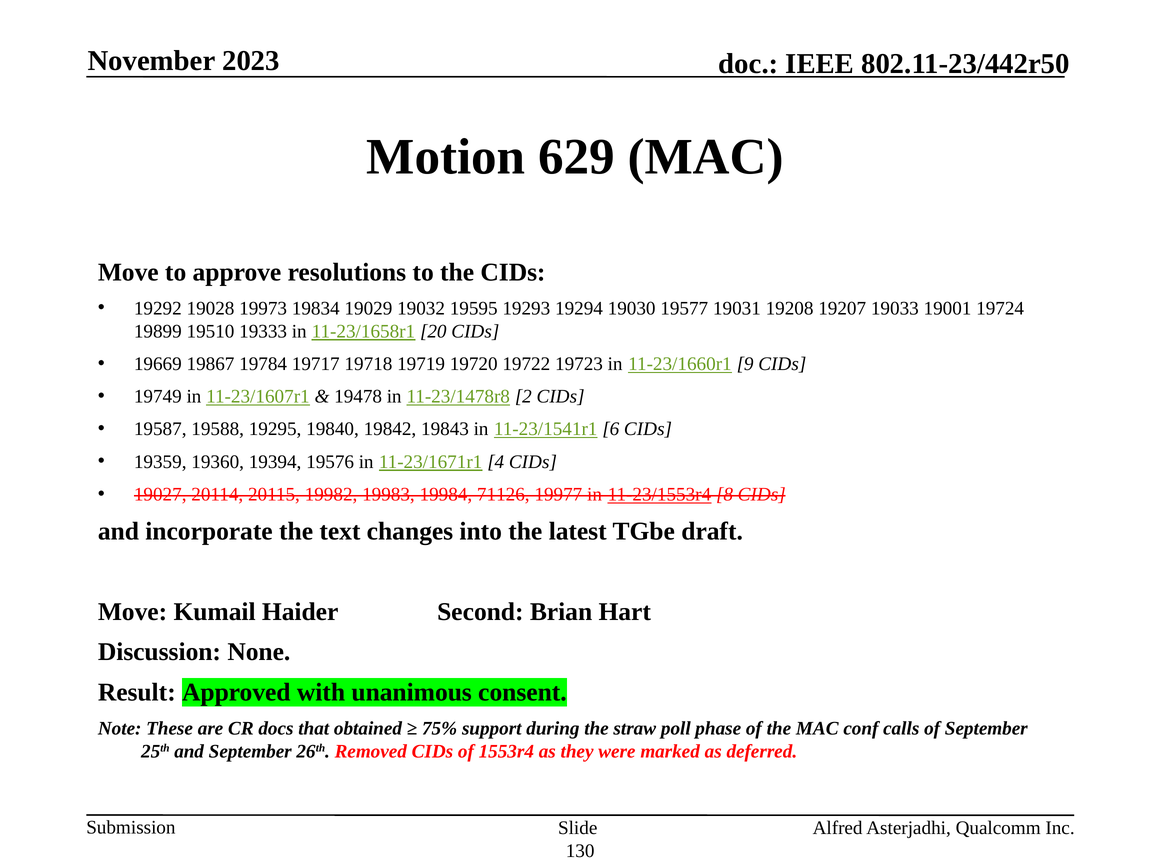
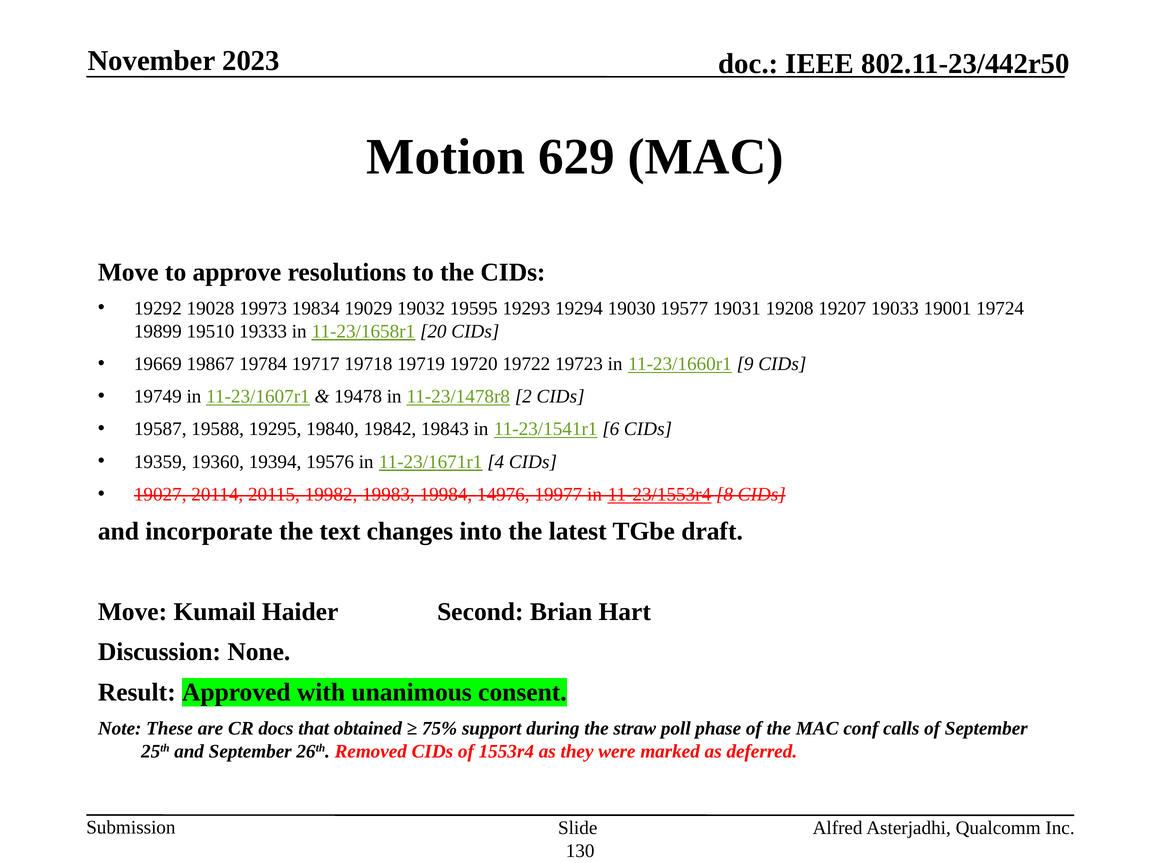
71126: 71126 -> 14976 (503, 494)
